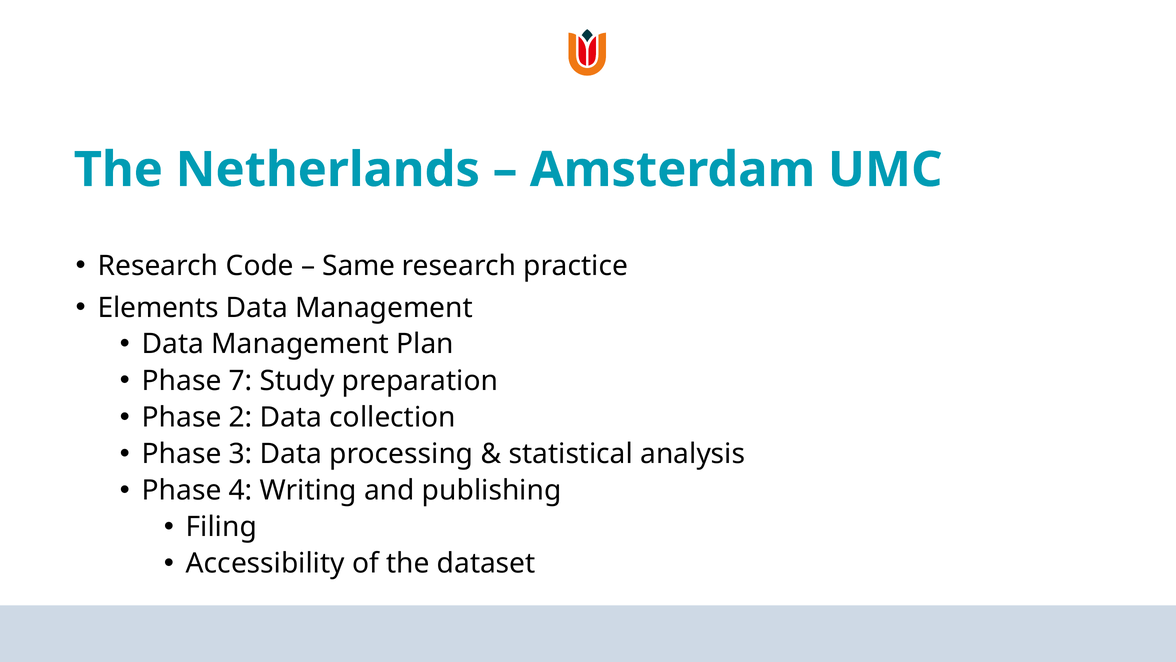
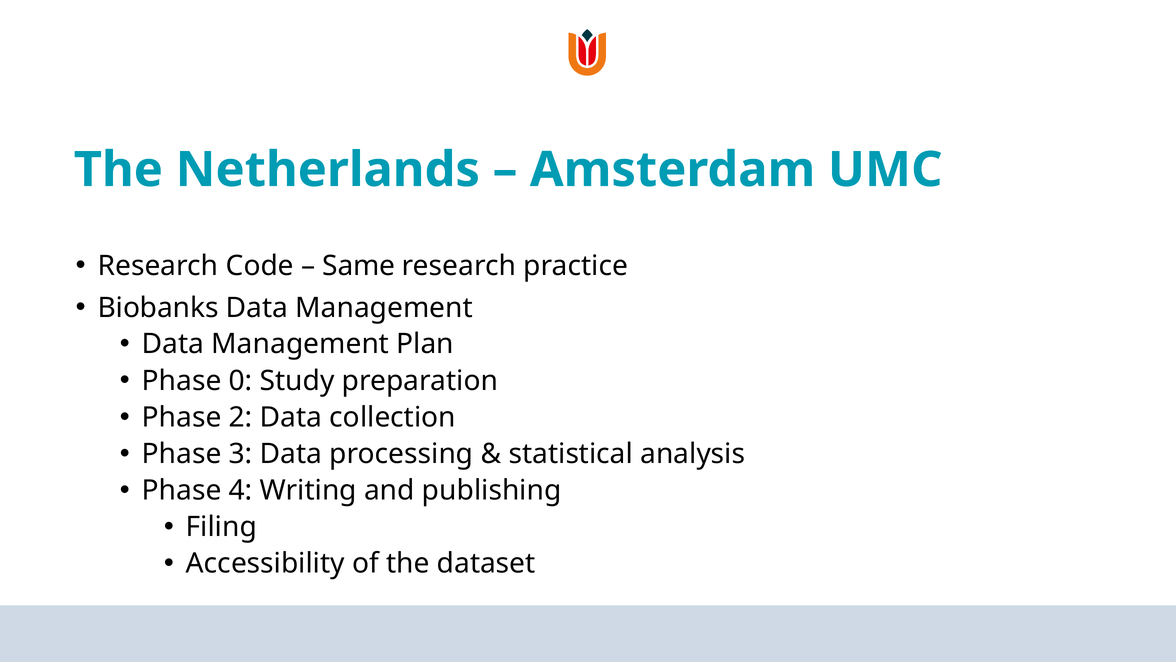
Elements: Elements -> Biobanks (158, 308)
7: 7 -> 0 (241, 380)
